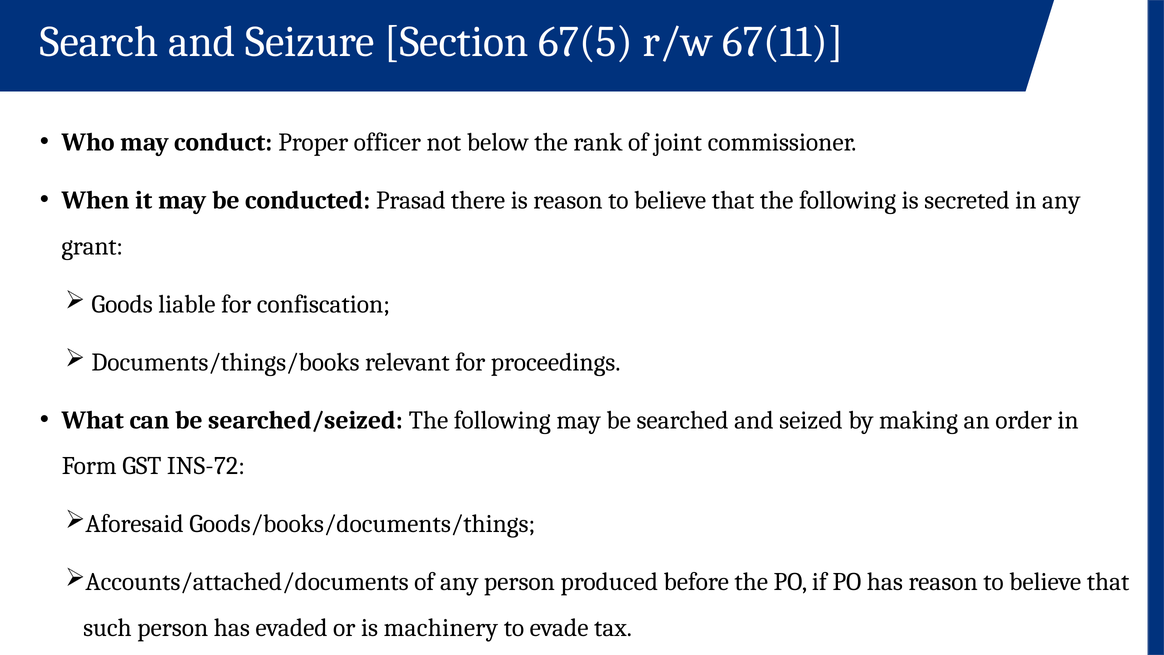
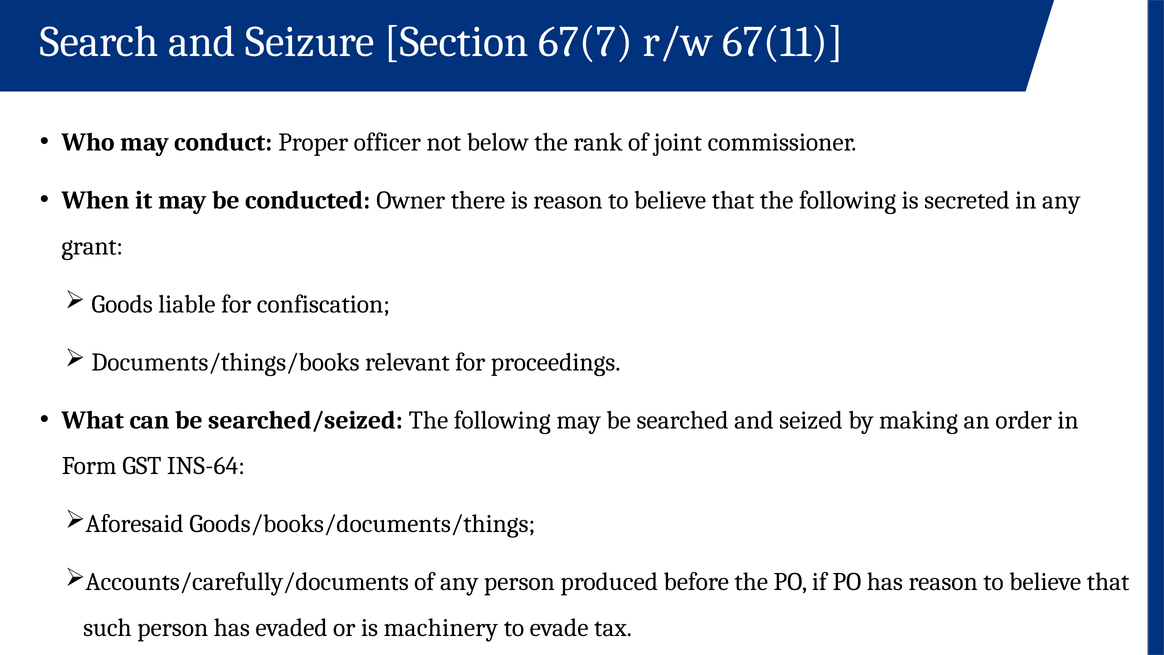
67(5: 67(5 -> 67(7 (586, 42)
Prasad: Prasad -> Owner (411, 200)
INS-72: INS-72 -> INS-64 (206, 466)
Accounts/attached/documents: Accounts/attached/documents -> Accounts/carefully/documents (247, 582)
